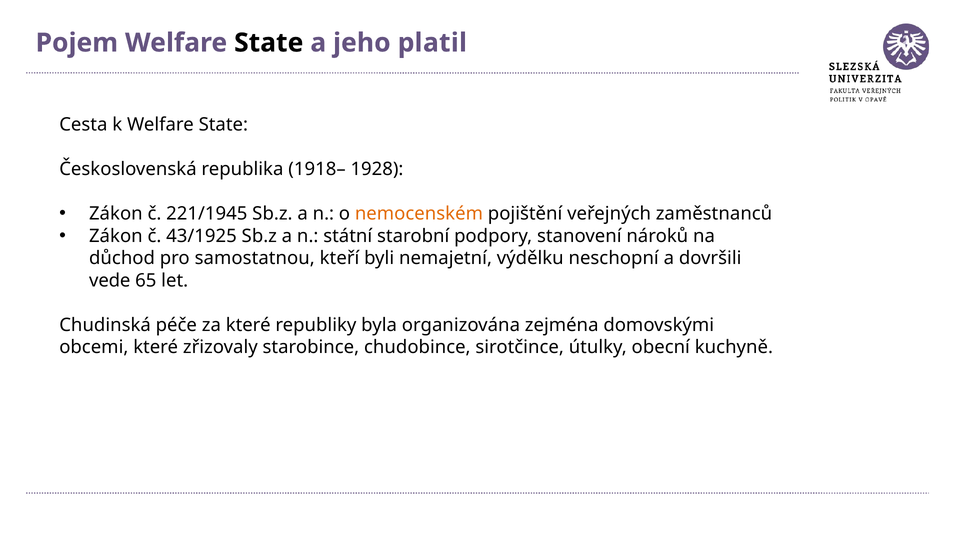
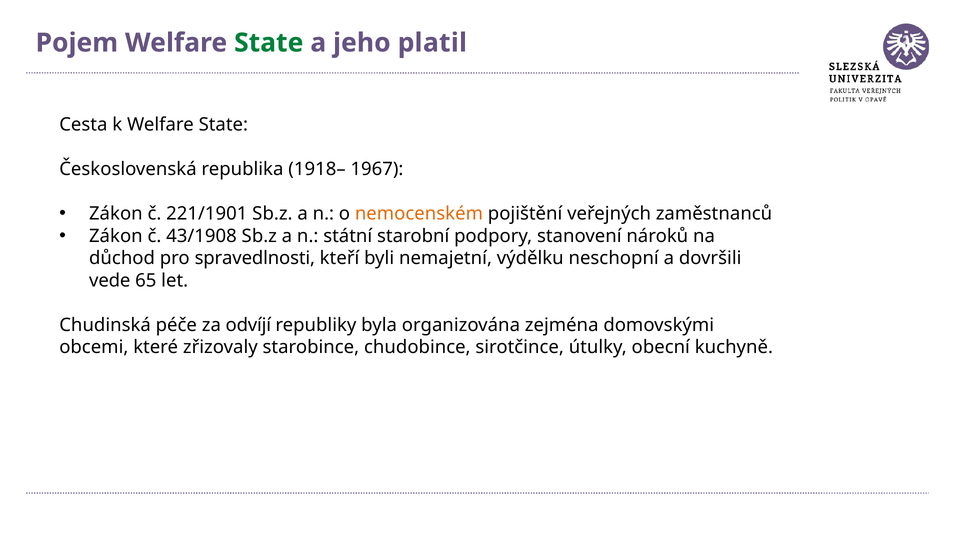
State colour: black -> green (269, 43)
1928: 1928 -> 1967 (377, 169)
221/1945: 221/1945 -> 221/1901 (207, 214)
43/1925: 43/1925 -> 43/1908 (202, 236)
samostatnou: samostatnou -> spravedlnosti (255, 258)
za které: které -> odvíjí (248, 325)
